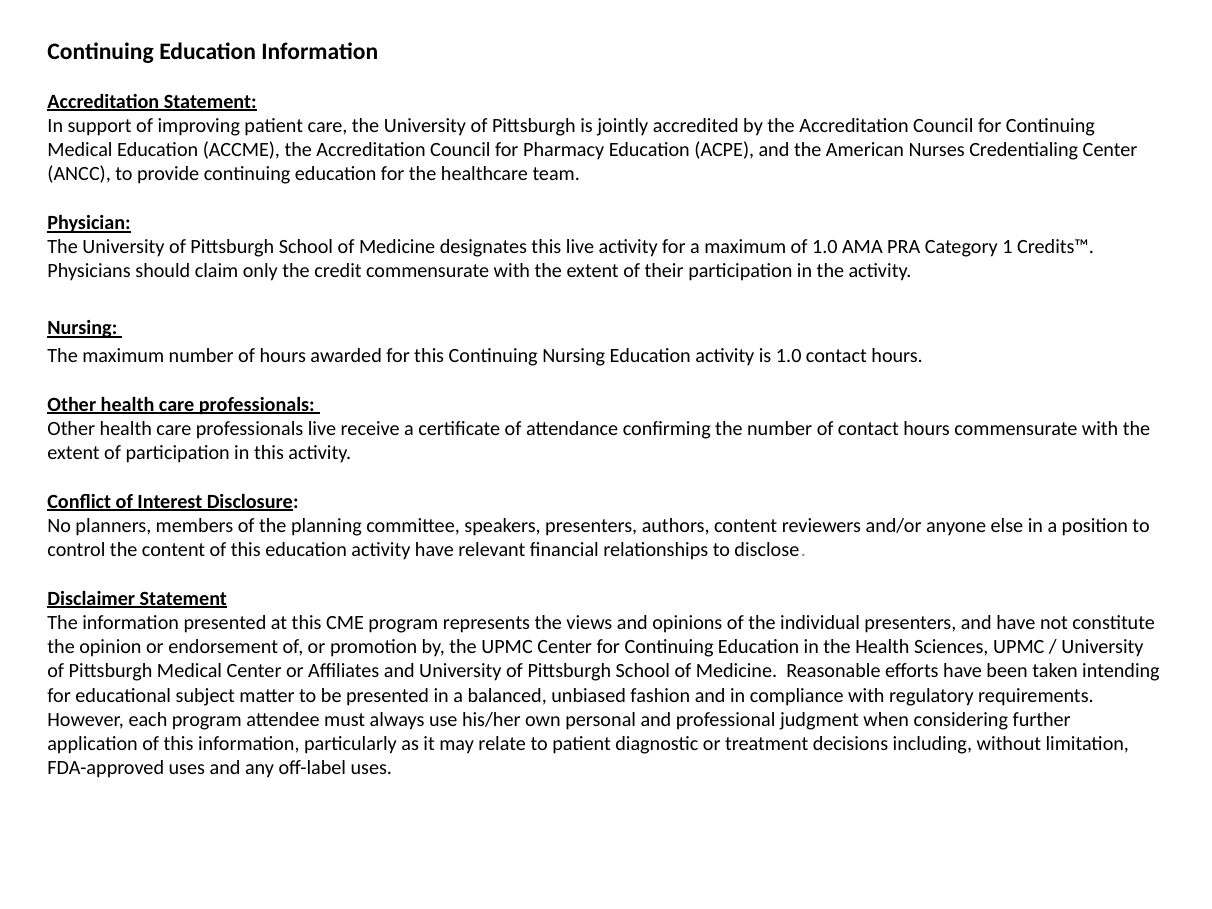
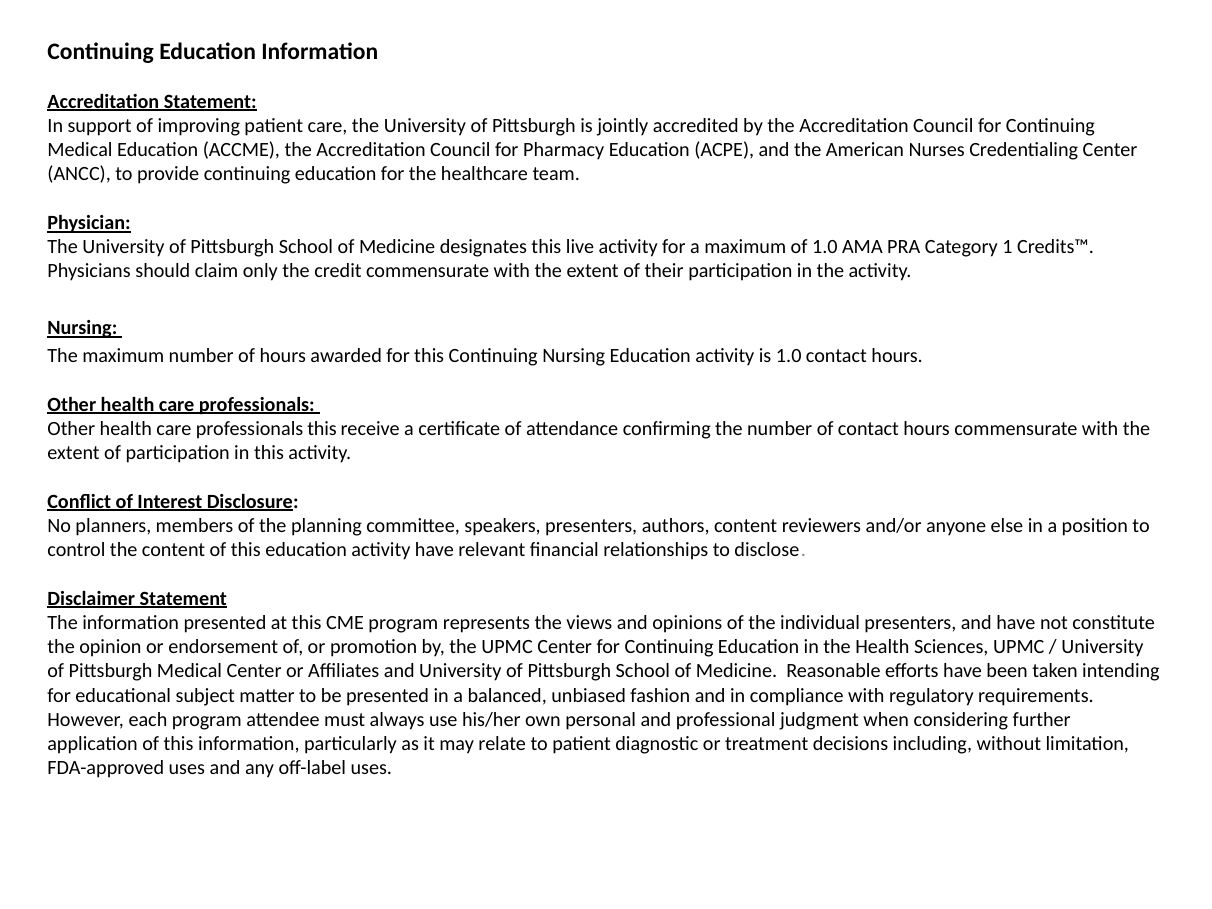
professionals live: live -> this (322, 429)
